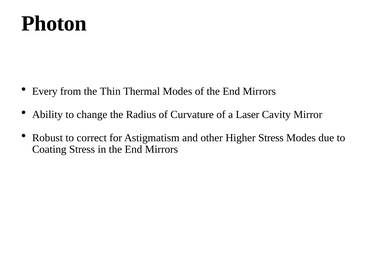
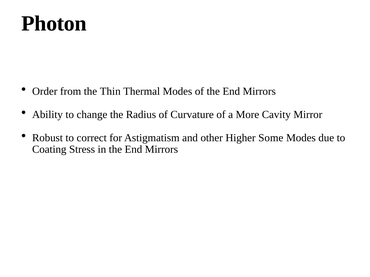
Every: Every -> Order (45, 91)
Laser: Laser -> More (247, 115)
Higher Stress: Stress -> Some (271, 138)
